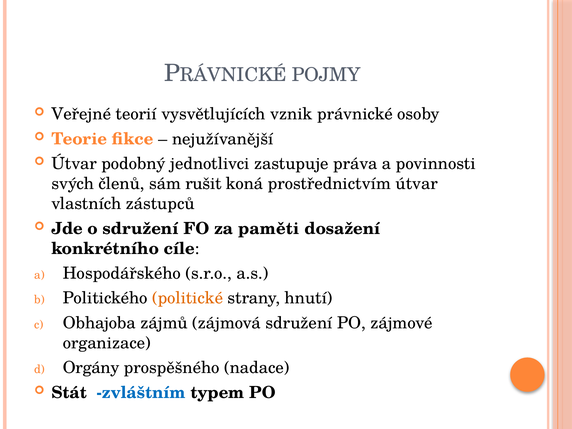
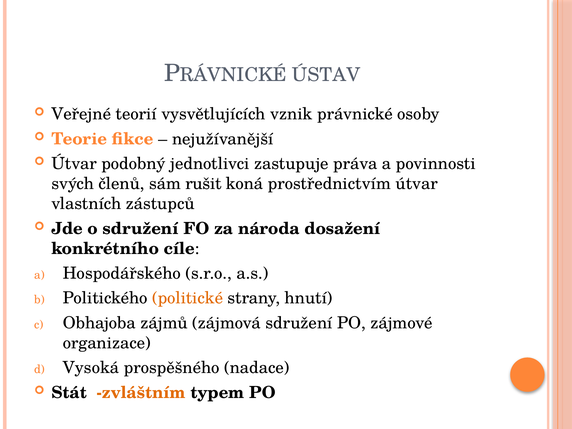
POJMY: POJMY -> ÚSTAV (326, 75)
paměti: paměti -> národa (269, 229)
Orgány: Orgány -> Vysoká (91, 368)
zvláštním colour: blue -> orange (141, 393)
